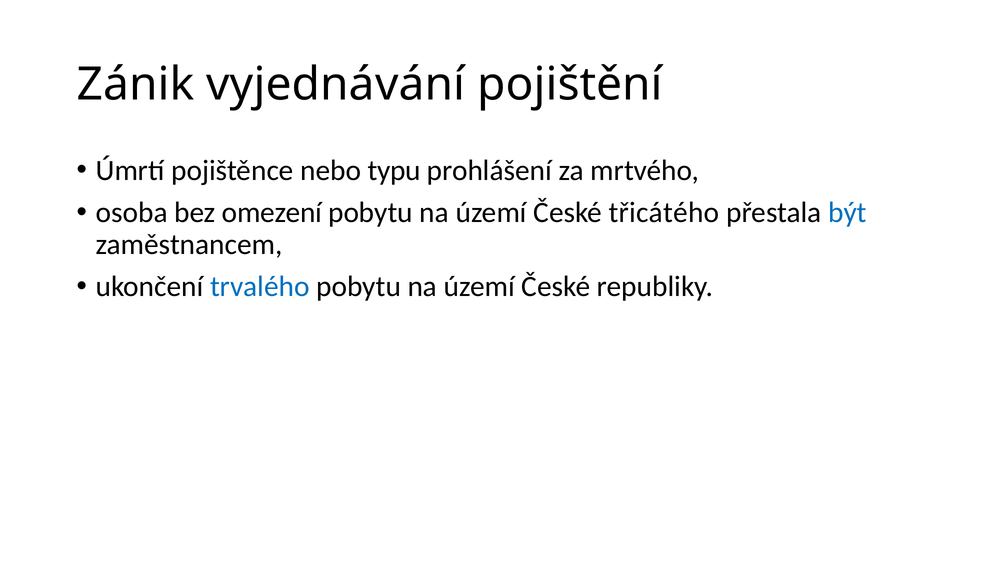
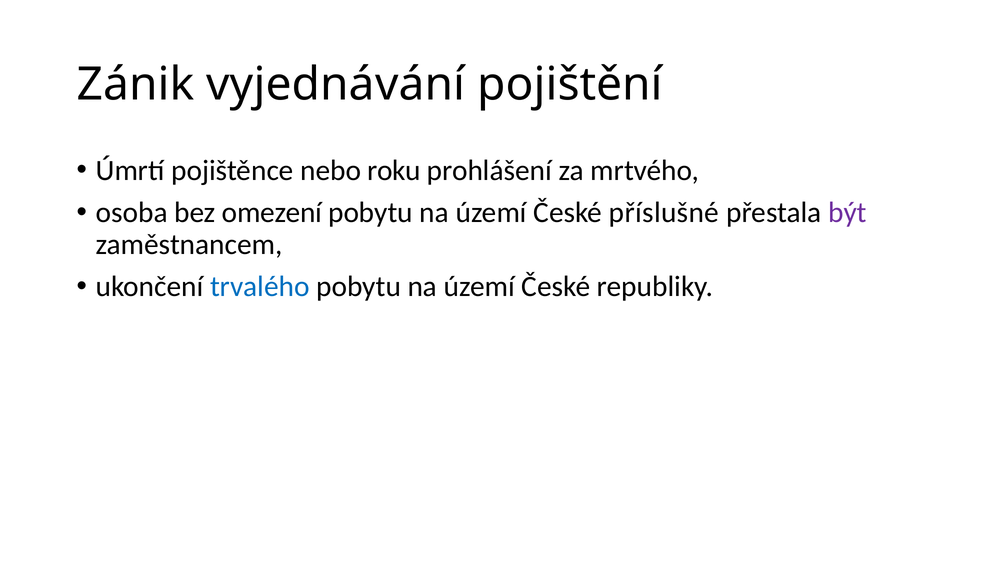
typu: typu -> roku (394, 170)
třicátého: třicátého -> příslušné (664, 213)
být colour: blue -> purple (847, 213)
